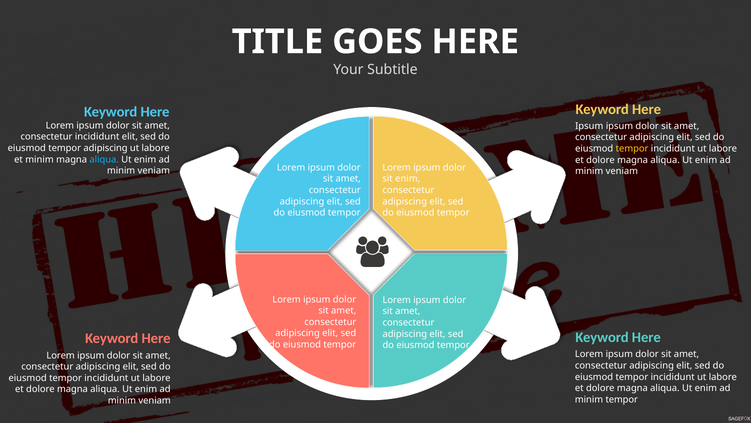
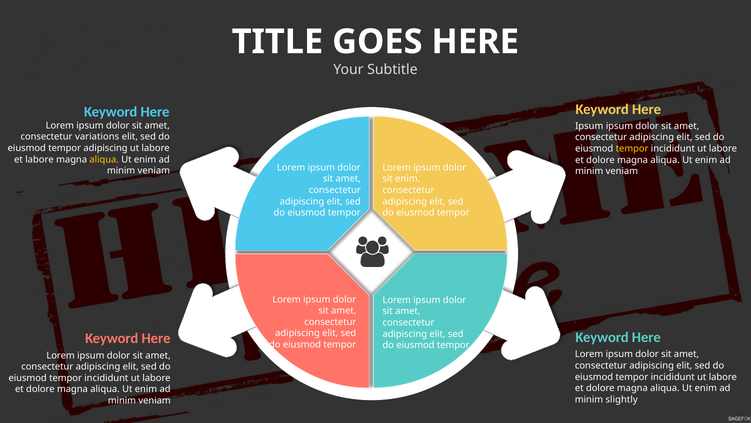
consectetur incididunt: incididunt -> variations (97, 137)
et minim: minim -> labore (40, 159)
aliqua colour: light blue -> yellow (104, 159)
minim tempor: tempor -> slightly (622, 399)
